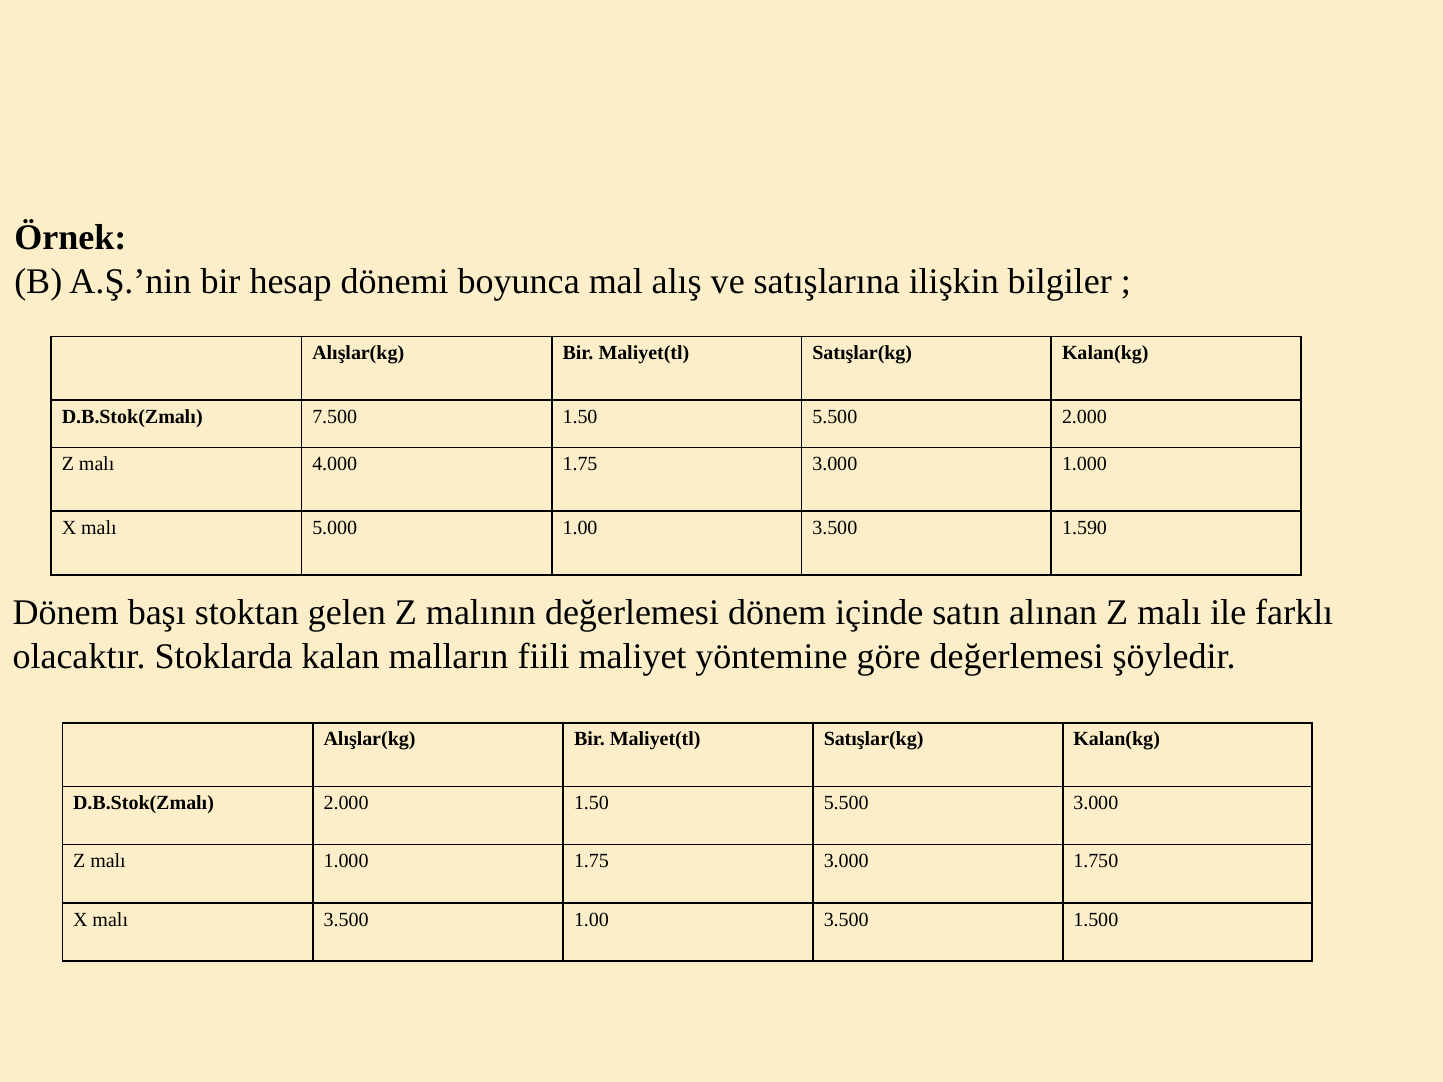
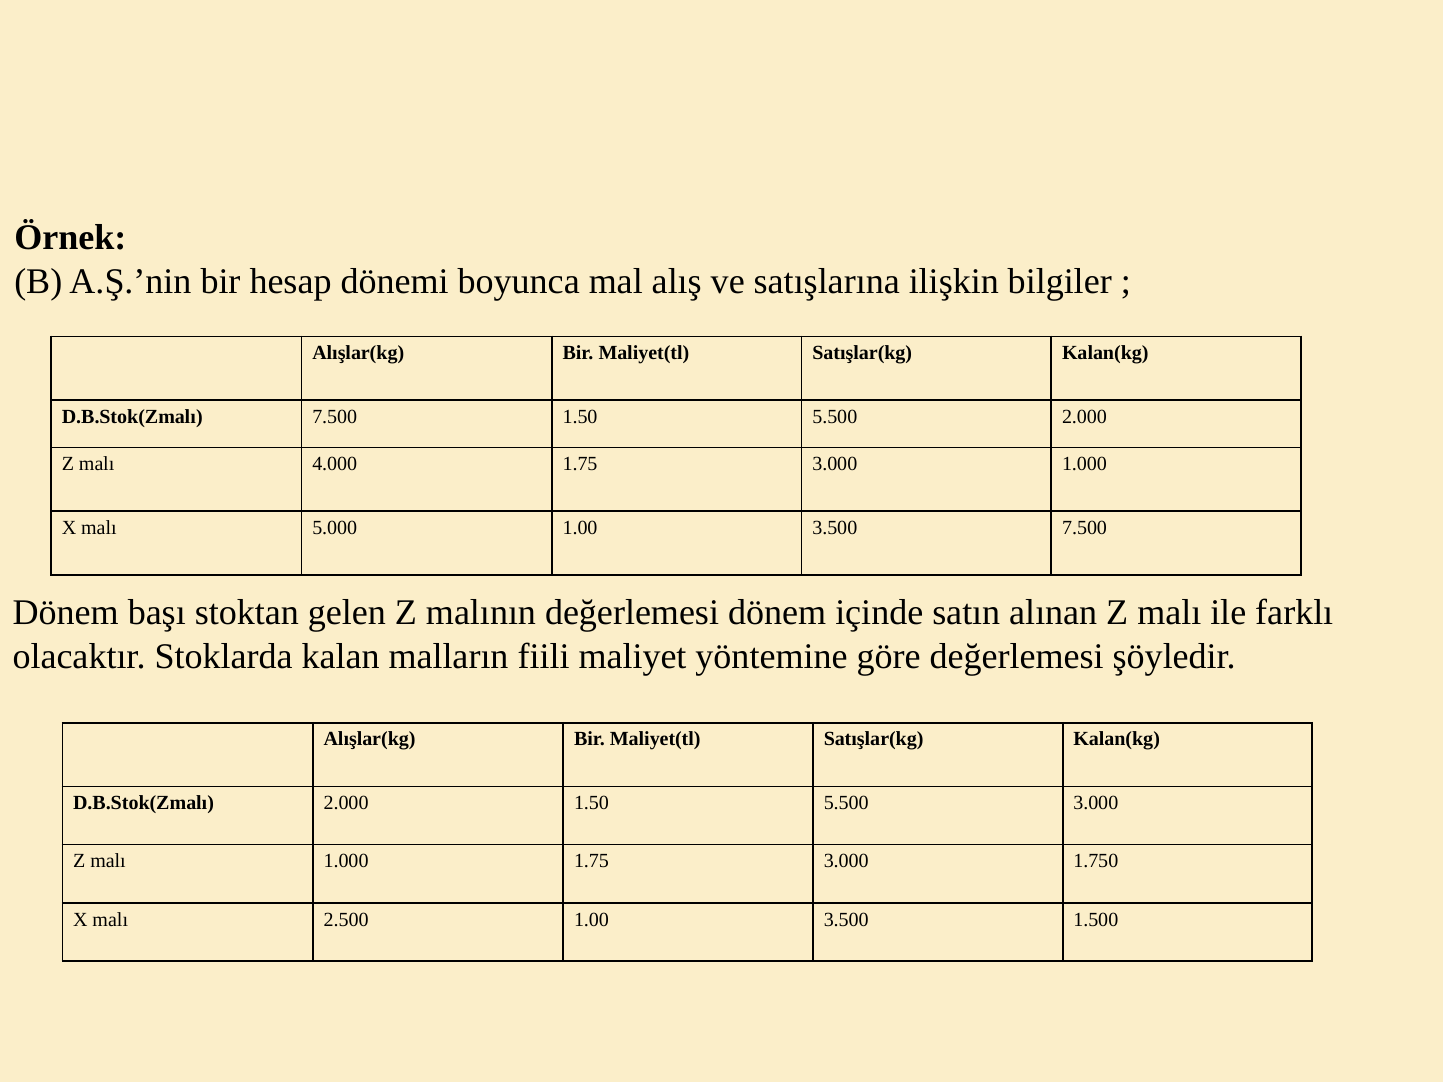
3.500 1.590: 1.590 -> 7.500 (1085, 528)
malı 3.500: 3.500 -> 2.500 (346, 920)
